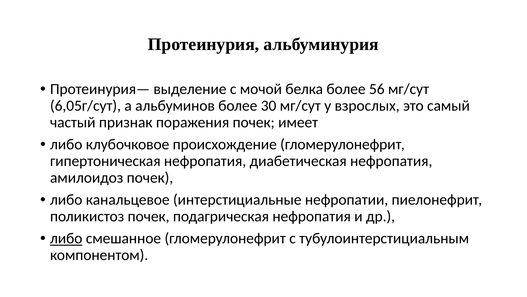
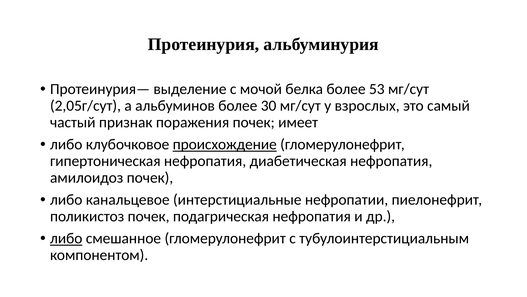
56: 56 -> 53 (377, 89)
6,05г/сут: 6,05г/сут -> 2,05г/сут (85, 106)
происхождение underline: none -> present (225, 144)
